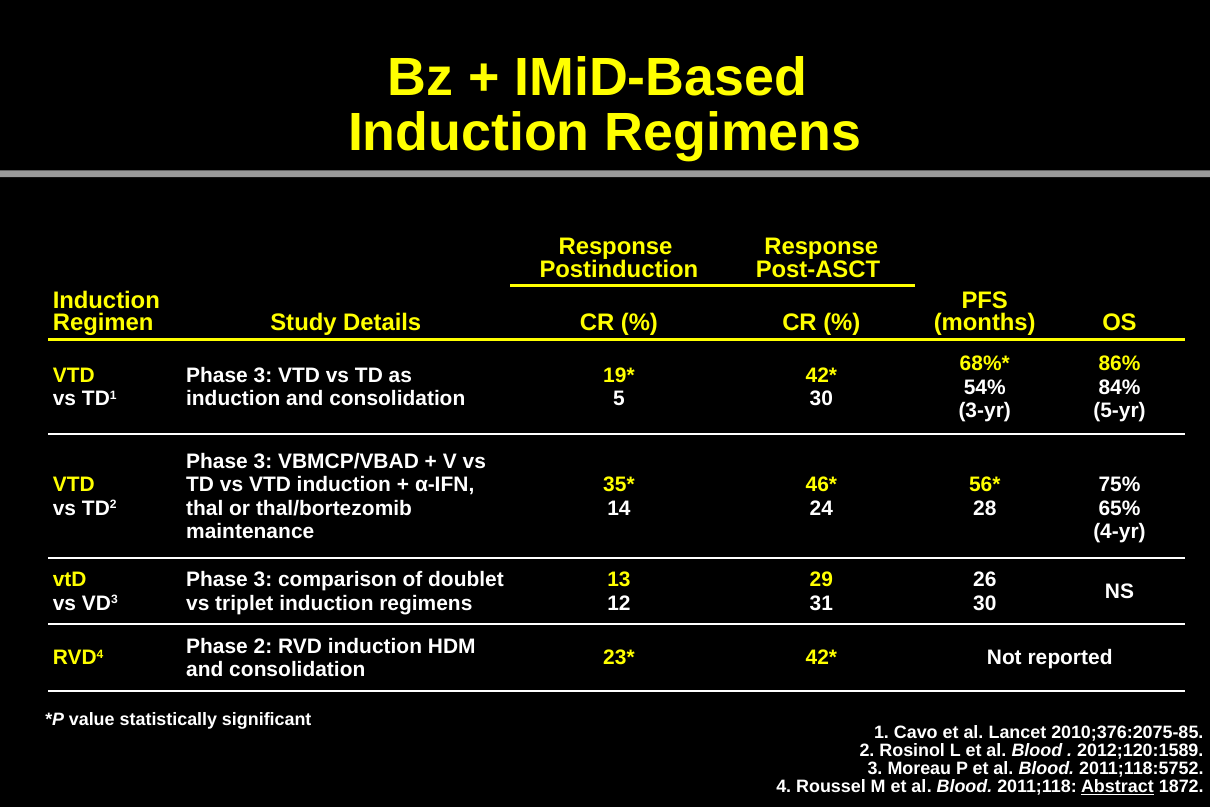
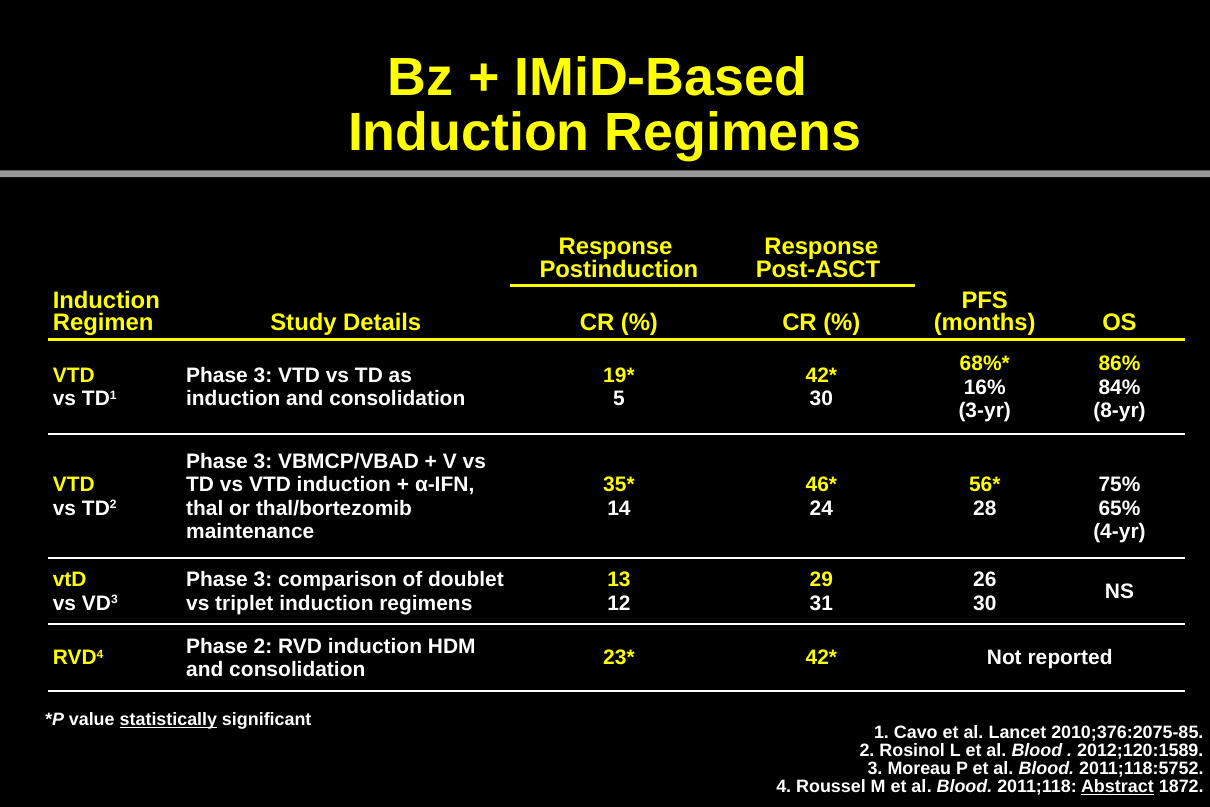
54%: 54% -> 16% (985, 387)
5-yr: 5-yr -> 8-yr (1119, 411)
statistically underline: none -> present (168, 720)
